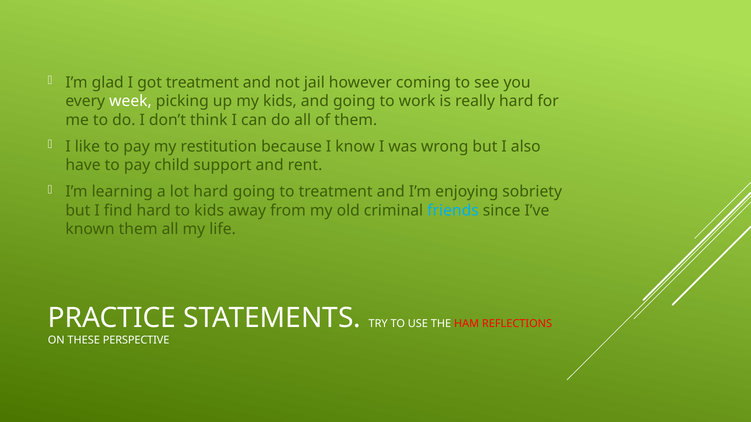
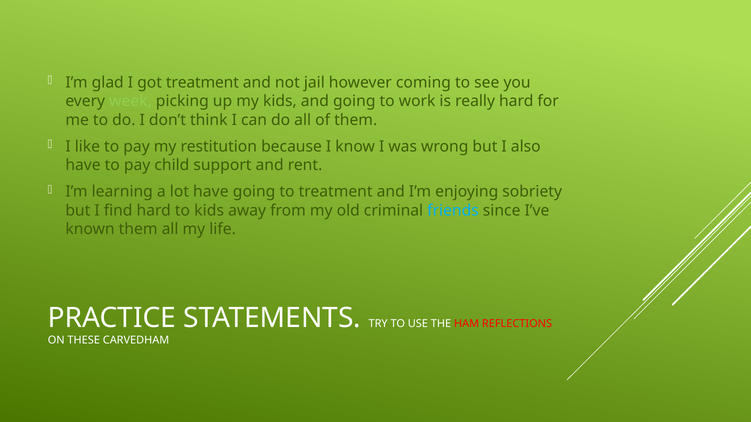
week colour: white -> light green (131, 101)
lot hard: hard -> have (211, 192)
PERSPECTIVE: PERSPECTIVE -> CARVEDHAM (136, 340)
